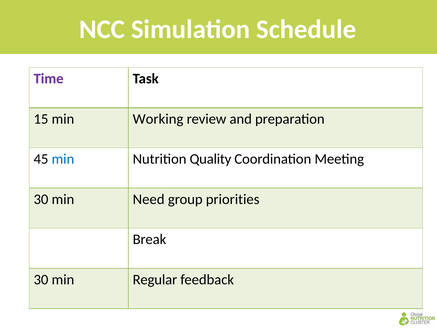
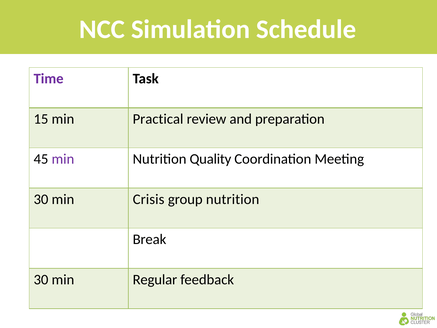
Working: Working -> Practical (158, 119)
min colour: blue -> purple (63, 159)
Need: Need -> Crisis (149, 199)
group priorities: priorities -> nutrition (233, 199)
